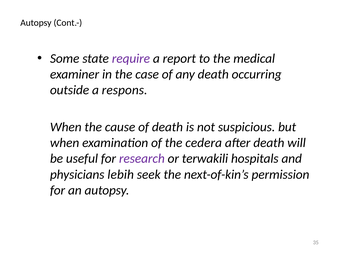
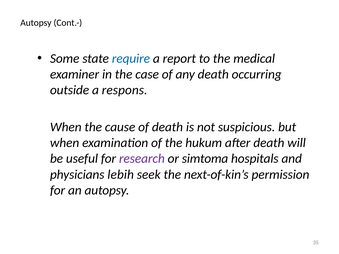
require colour: purple -> blue (131, 59)
cedera: cedera -> hukum (204, 143)
terwakili: terwakili -> simtoma (205, 159)
